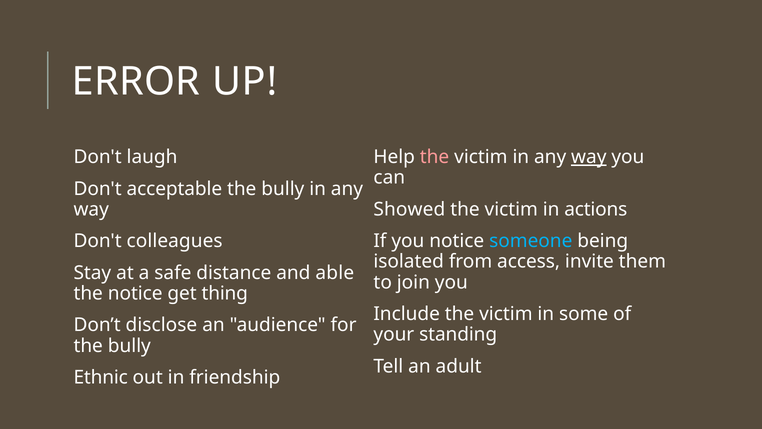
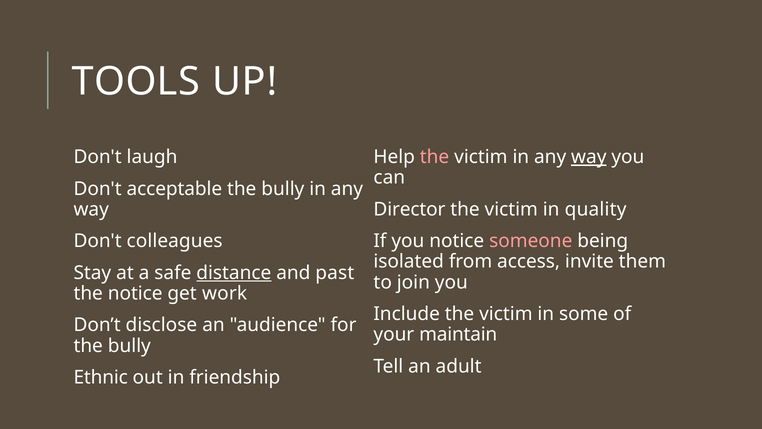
ERROR: ERROR -> TOOLS (136, 82)
Showed: Showed -> Director (409, 209)
actions: actions -> quality (596, 209)
someone colour: light blue -> pink (531, 241)
distance underline: none -> present (234, 273)
able: able -> past (335, 273)
thing: thing -> work (225, 293)
standing: standing -> maintain (458, 334)
